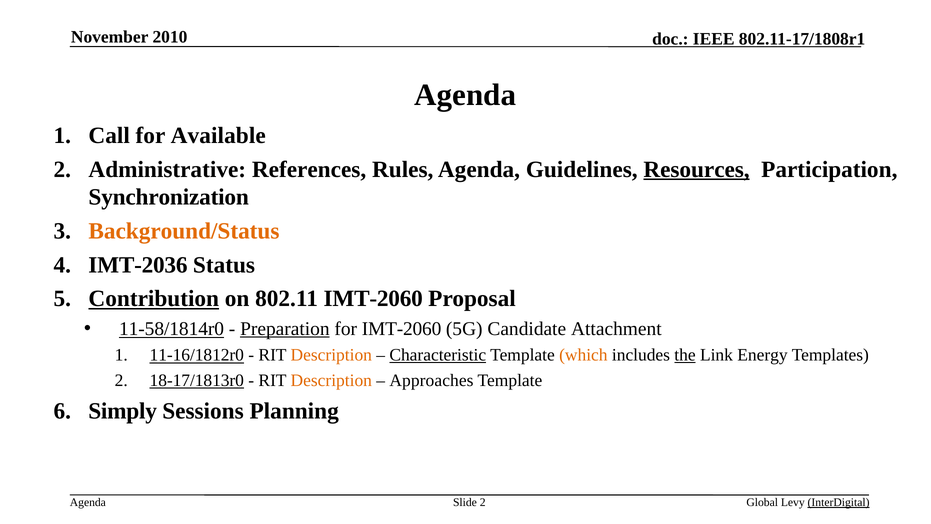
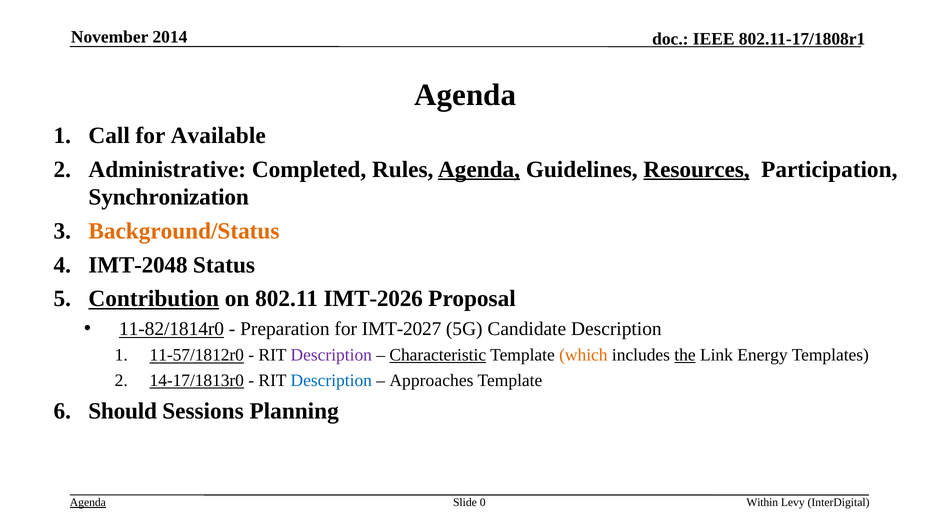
2010: 2010 -> 2014 (170, 37)
References: References -> Completed (309, 169)
Agenda underline: none -> present (479, 169)
IMT-2036: IMT-2036 -> IMT-2048 (138, 265)
802.11 IMT-2060: IMT-2060 -> IMT-2026 (373, 298)
11-58/1814r0: 11-58/1814r0 -> 11-82/1814r0 (172, 329)
Preparation underline: present -> none (285, 329)
for IMT-2060: IMT-2060 -> IMT-2027 (402, 329)
Candidate Attachment: Attachment -> Description (616, 329)
11-16/1812r0: 11-16/1812r0 -> 11-57/1812r0 (197, 355)
Description colour: orange -> purple (331, 355)
18-17/1813r0: 18-17/1813r0 -> 14-17/1813r0 (197, 380)
Description colour: orange -> blue (331, 380)
Simply: Simply -> Should (123, 411)
Agenda underline: none -> present (88, 502)
Slide 2: 2 -> 0 (483, 502)
Global: Global -> Within (762, 502)
InterDigital underline: present -> none (839, 502)
